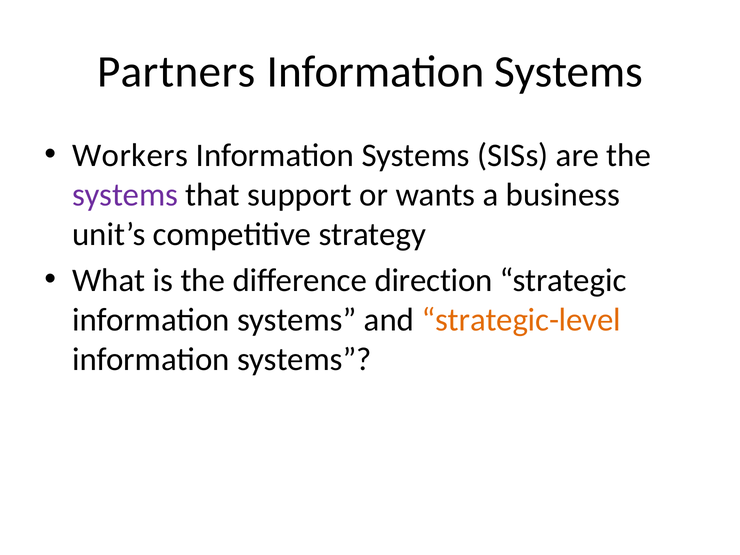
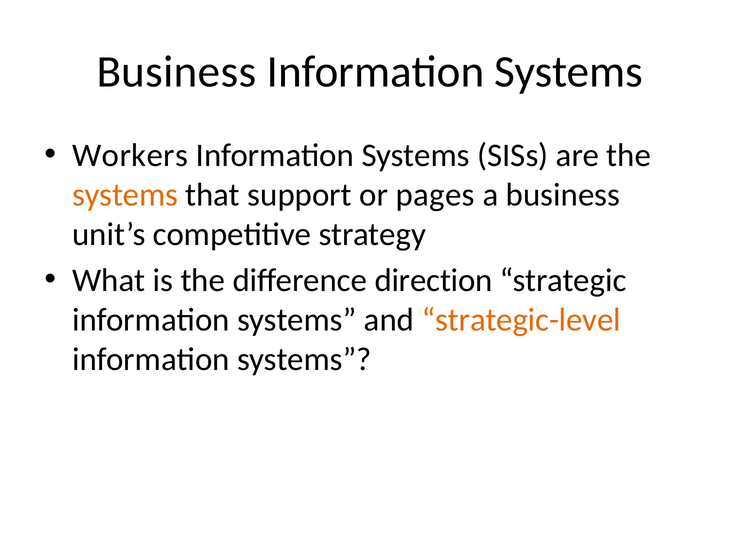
Partners: Partners -> Business (176, 72)
systems colour: purple -> orange (125, 195)
wants: wants -> pages (435, 195)
